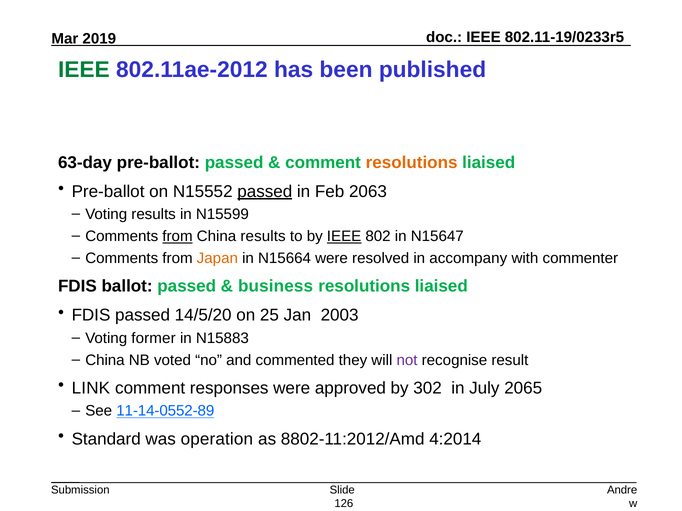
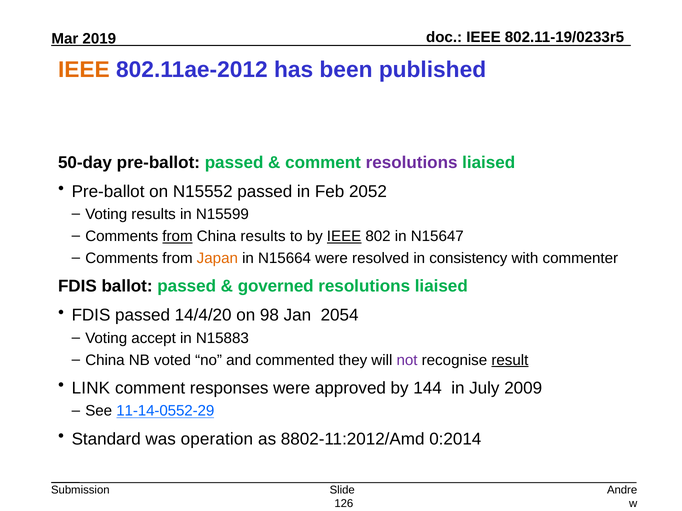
IEEE colour: green -> orange (84, 70)
63-day: 63-day -> 50-day (85, 163)
resolutions colour: orange -> purple (412, 163)
passed underline: present -> none (265, 192)
2063: 2063 -> 2052 (368, 192)
accompany: accompany -> consistency (468, 259)
business: business -> governed (276, 287)
14/5/20: 14/5/20 -> 14/4/20 (203, 316)
25: 25 -> 98 (269, 316)
2003: 2003 -> 2054 (340, 316)
former: former -> accept (154, 338)
result underline: none -> present (510, 360)
302: 302 -> 144 (428, 388)
2065: 2065 -> 2009 (523, 388)
11-14-0552-89: 11-14-0552-89 -> 11-14-0552-29 (165, 411)
4:2014: 4:2014 -> 0:2014 (455, 439)
